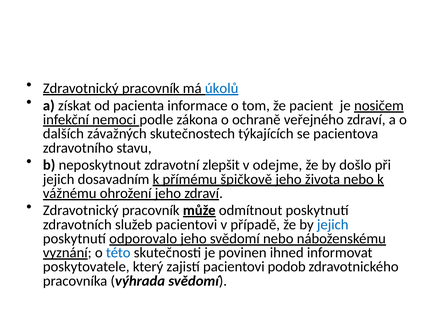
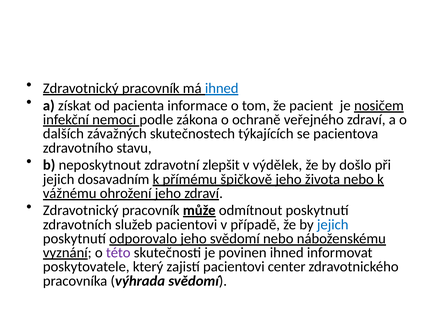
má úkolů: úkolů -> ihned (222, 88)
odejme: odejme -> výdělek (277, 165)
této colour: blue -> purple (118, 253)
podob: podob -> center (287, 267)
